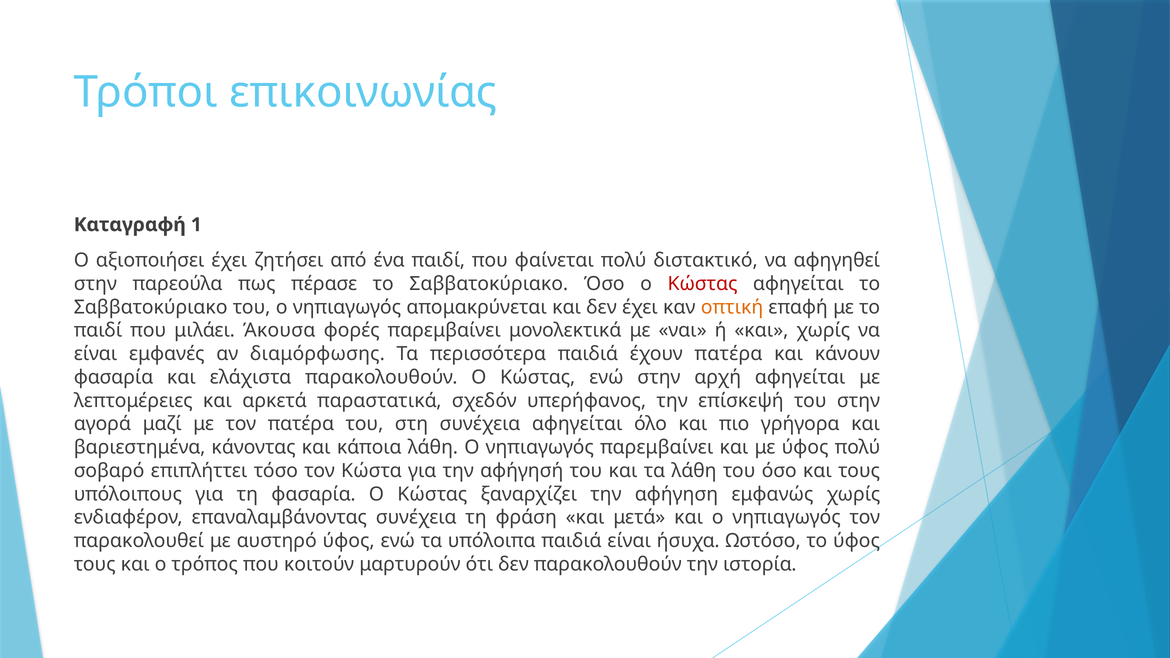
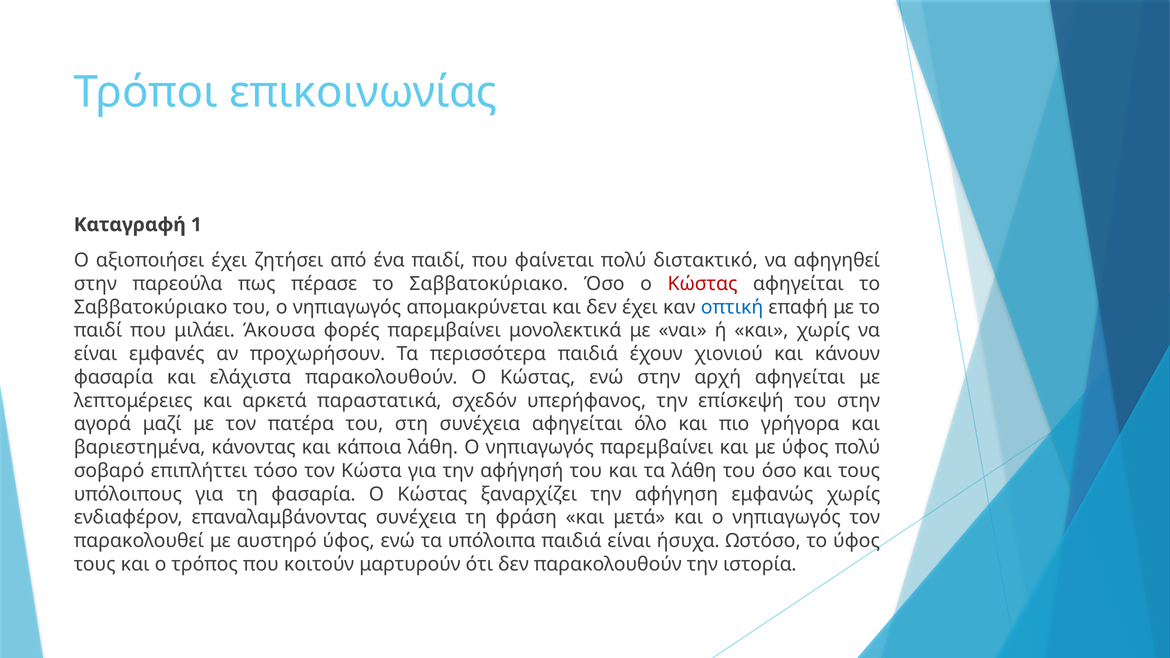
οπτική colour: orange -> blue (732, 307)
διαμόρφωσης: διαμόρφωσης -> προχωρήσουν (318, 354)
έχουν πατέρα: πατέρα -> χιονιού (729, 354)
